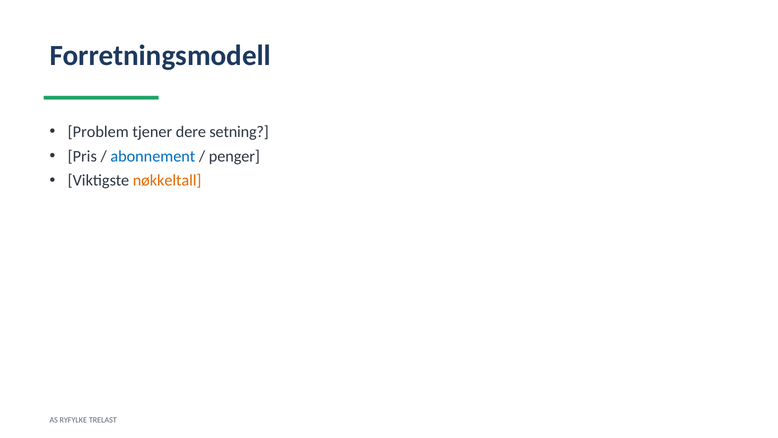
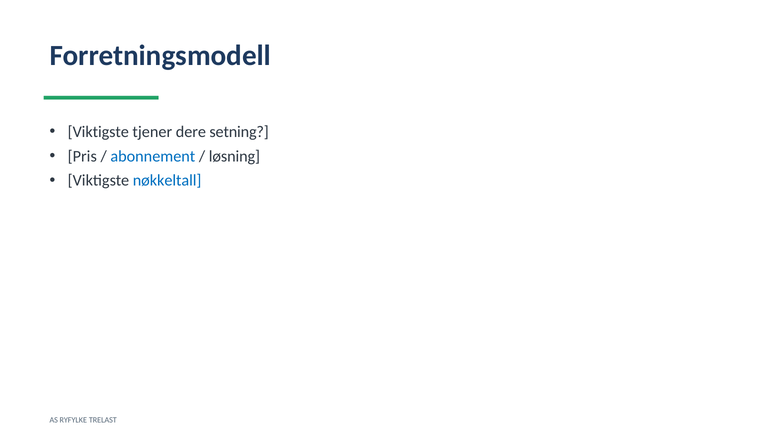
Problem: Problem -> Viktigste (98, 132)
penger: penger -> løsning (234, 156)
nøkkeltall colour: orange -> blue (167, 180)
